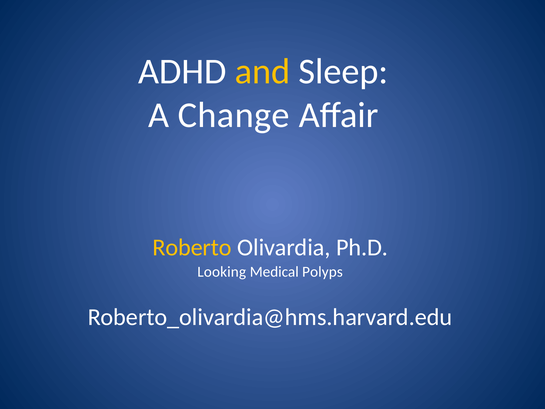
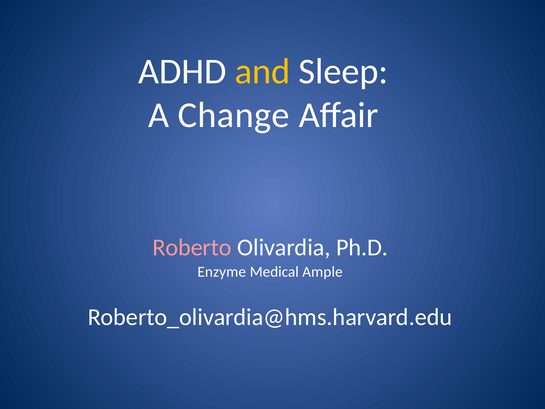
Roberto colour: yellow -> pink (192, 247)
Looking: Looking -> Enzyme (222, 272)
Polyps: Polyps -> Ample (322, 272)
